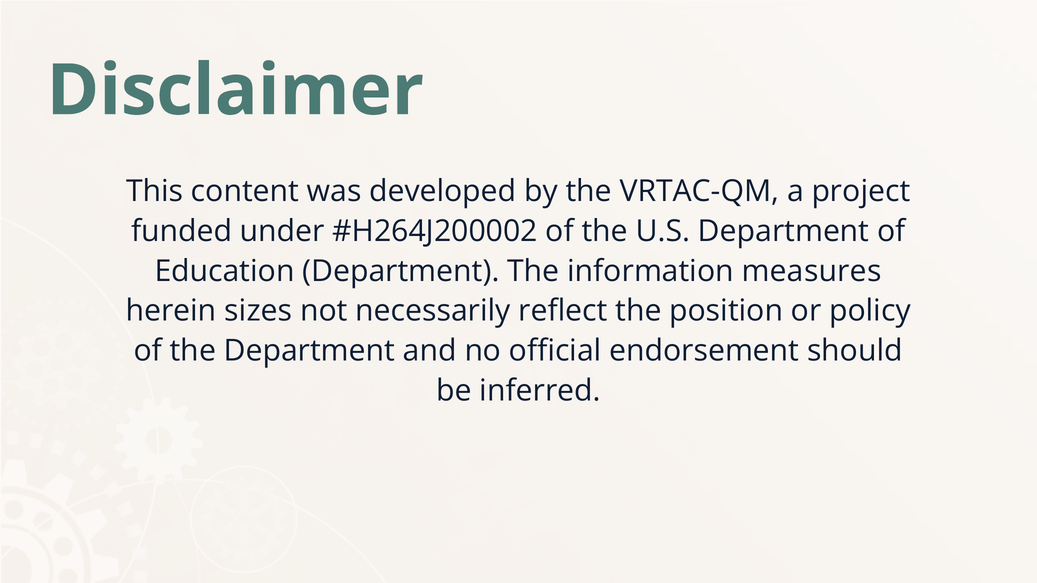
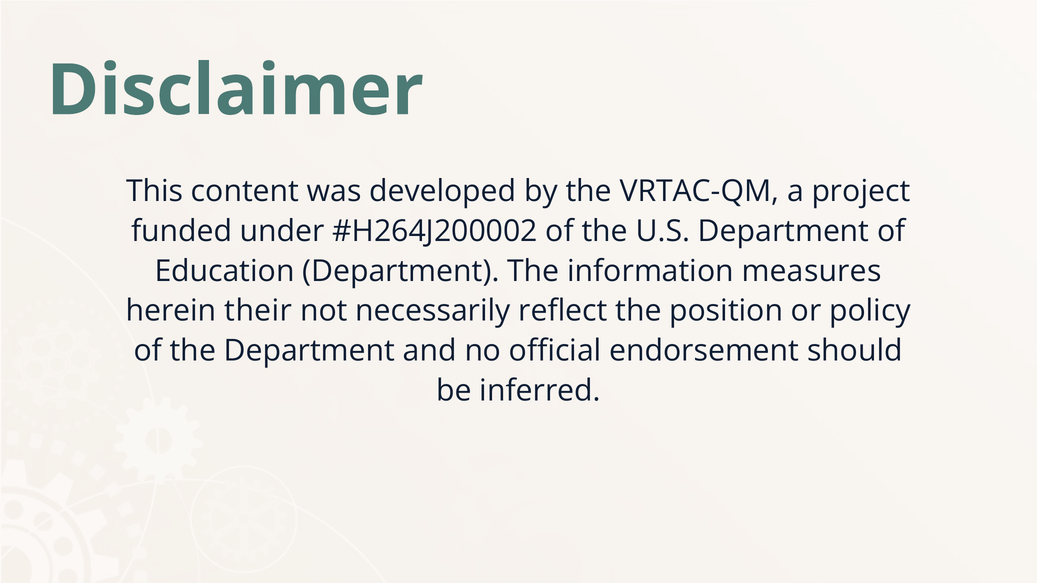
sizes: sizes -> their (258, 311)
